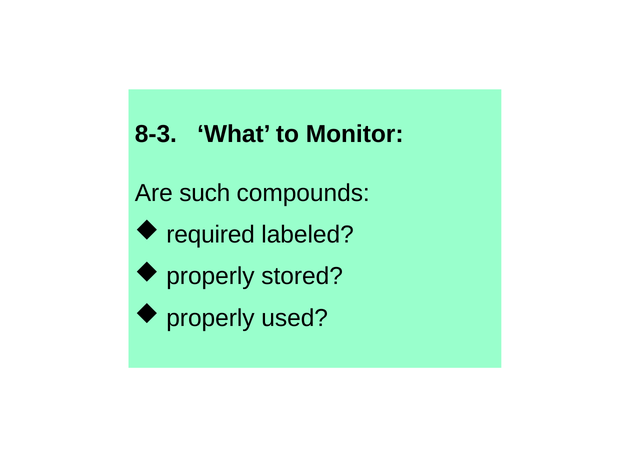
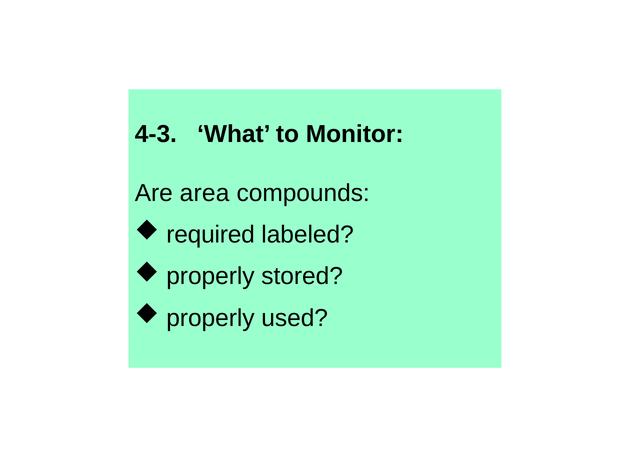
8-3: 8-3 -> 4-3 (156, 134)
such: such -> area (205, 193)
